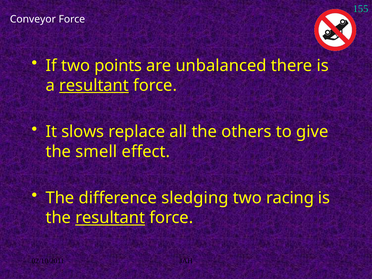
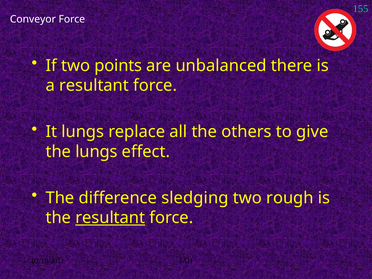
resultant underline: present -> none (94, 85)
It slows: slows -> lungs (83, 132)
the smell: smell -> lungs (96, 152)
racing: racing -> rough (290, 198)
